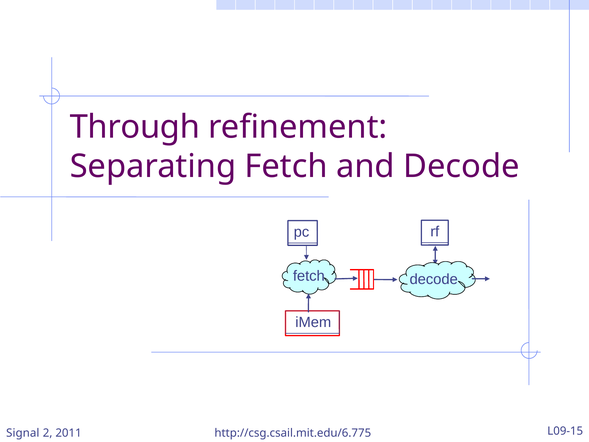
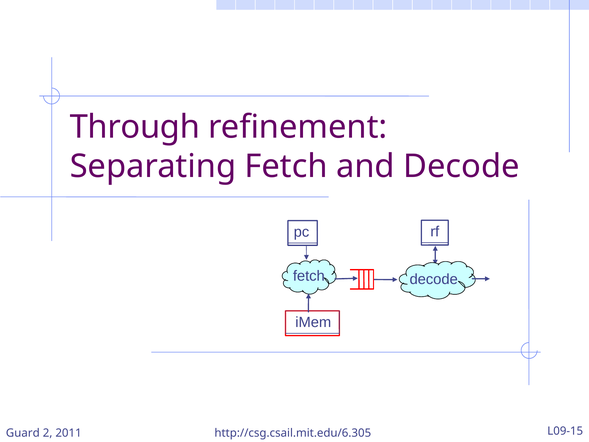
Signal: Signal -> Guard (23, 433)
http://csg.csail.mit.edu/6.775: http://csg.csail.mit.edu/6.775 -> http://csg.csail.mit.edu/6.305 (293, 433)
